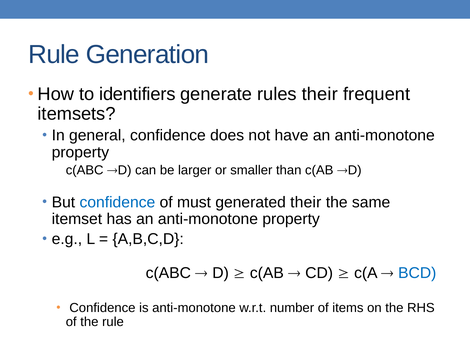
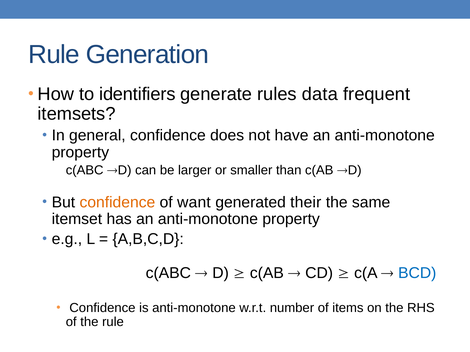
rules their: their -> data (320, 94)
confidence colour: blue -> orange (117, 203)
must: must -> want (194, 203)
